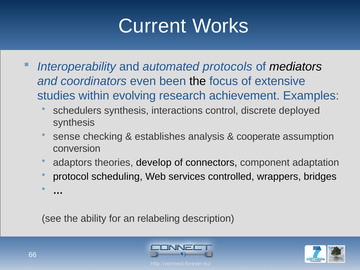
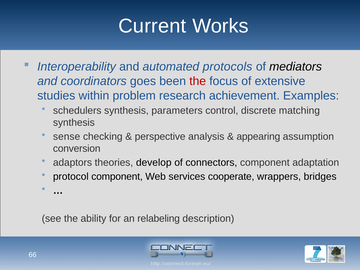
even: even -> goes (143, 81)
the colour: black -> red (198, 81)
evolving: evolving -> problem (134, 96)
interactions: interactions -> parameters (177, 111)
deployed: deployed -> matching (299, 111)
establishes: establishes -> perspective (160, 137)
cooperate: cooperate -> appearing (258, 137)
protocol scheduling: scheduling -> component (117, 177)
controlled: controlled -> cooperate (231, 177)
